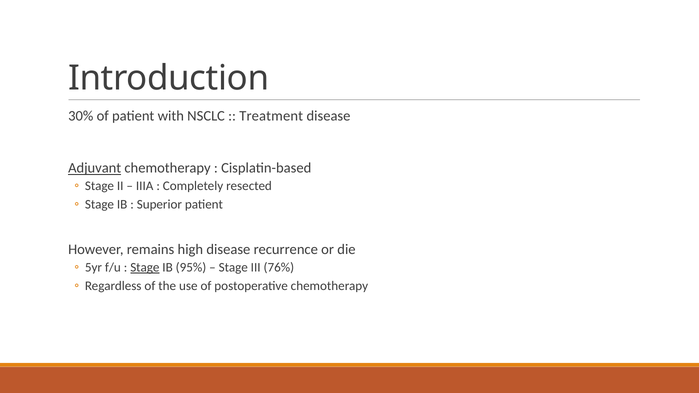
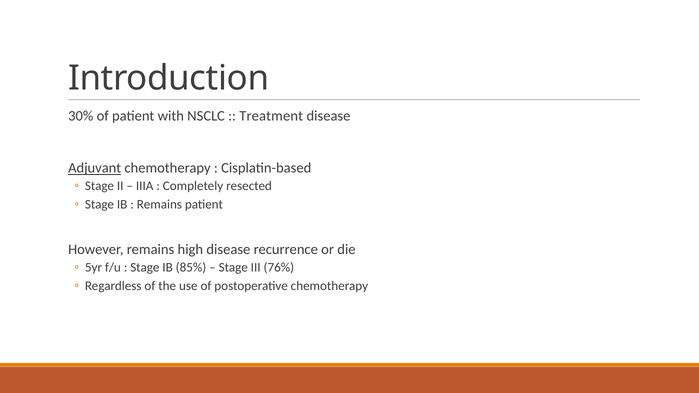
Superior: Superior -> Remains (159, 205)
Stage underline: present -> none (145, 268)
95%: 95% -> 85% (191, 268)
